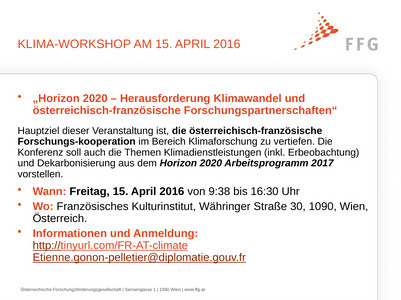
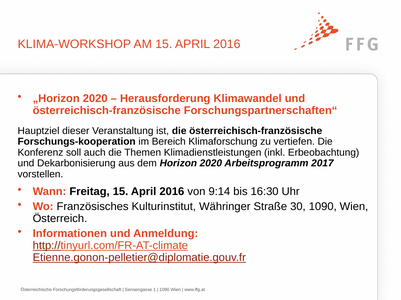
9:38: 9:38 -> 9:14 (219, 192)
